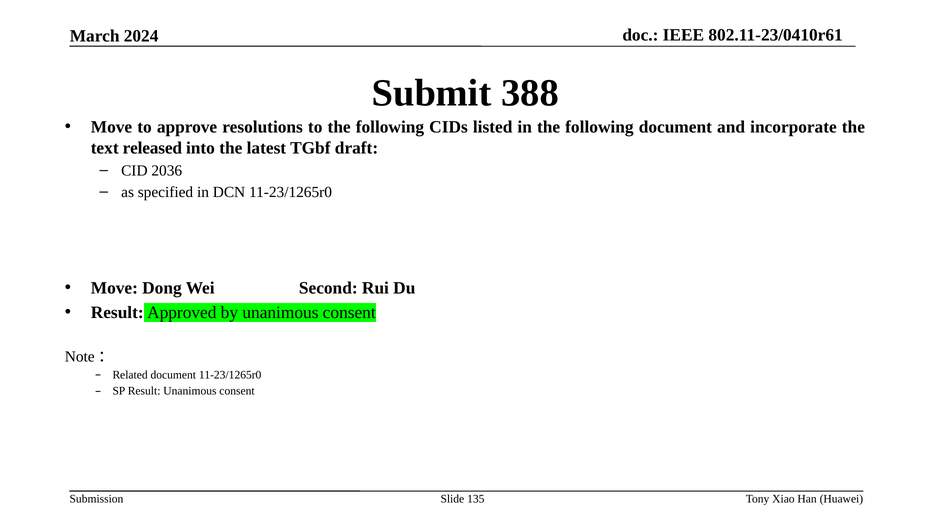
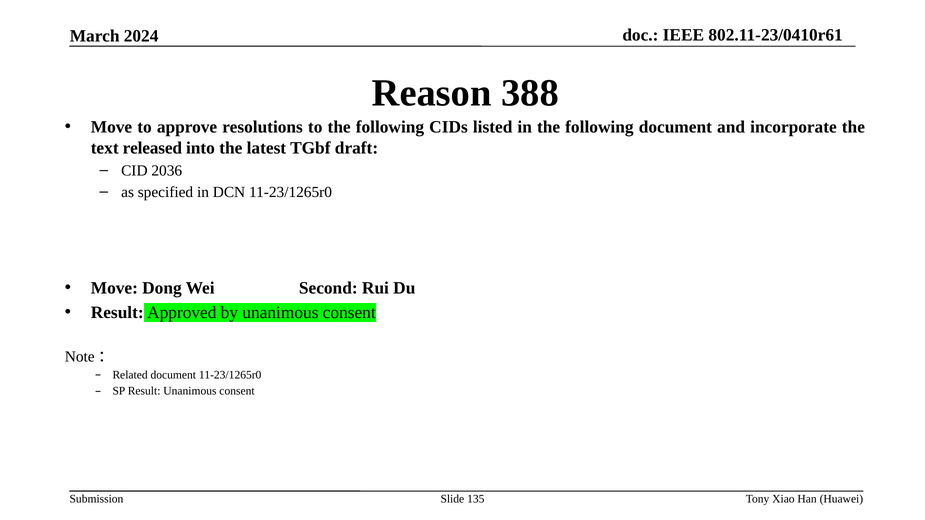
Submit: Submit -> Reason (432, 93)
